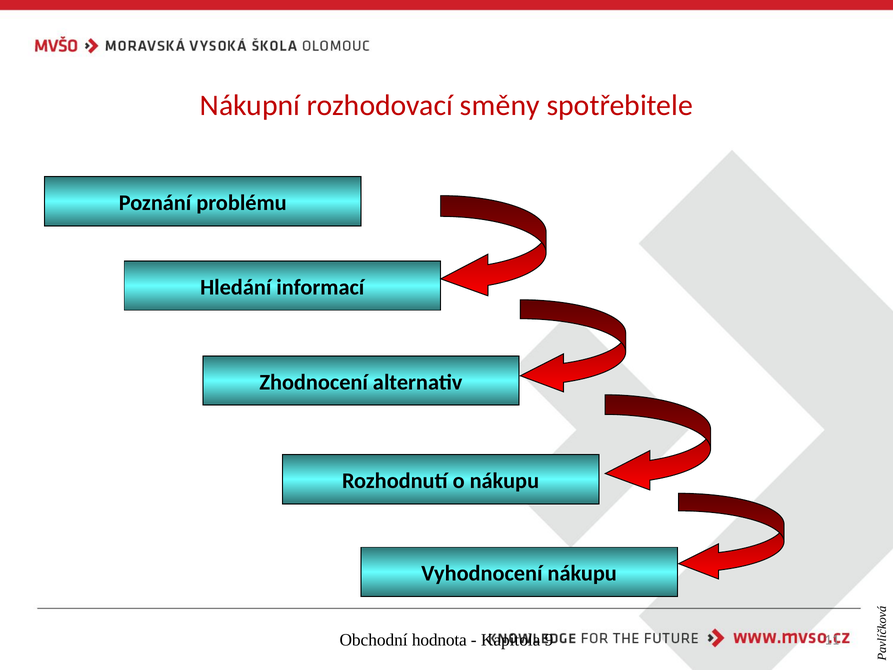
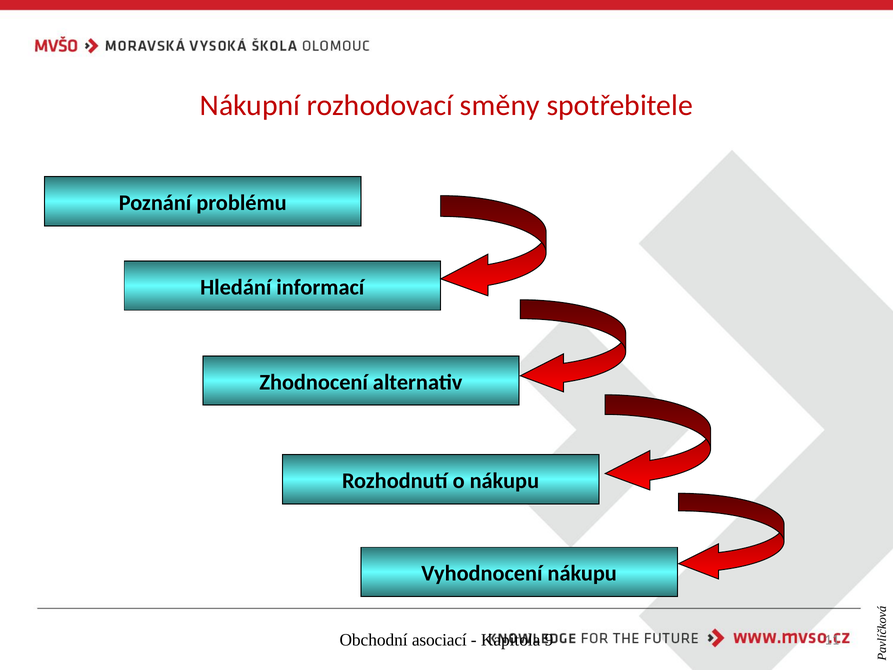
hodnota: hodnota -> asociací (439, 640)
